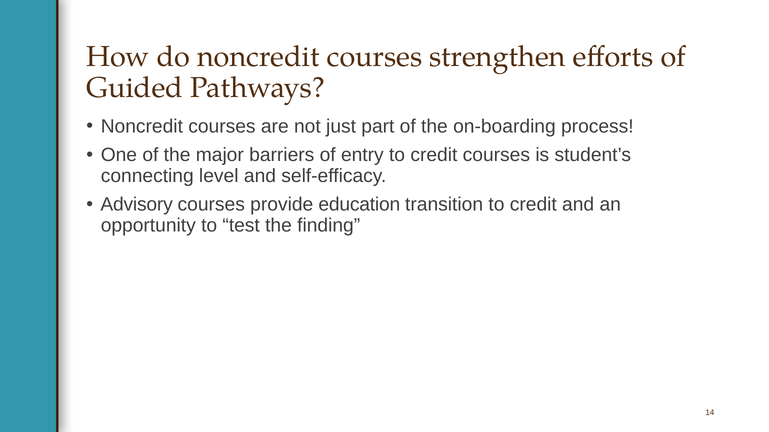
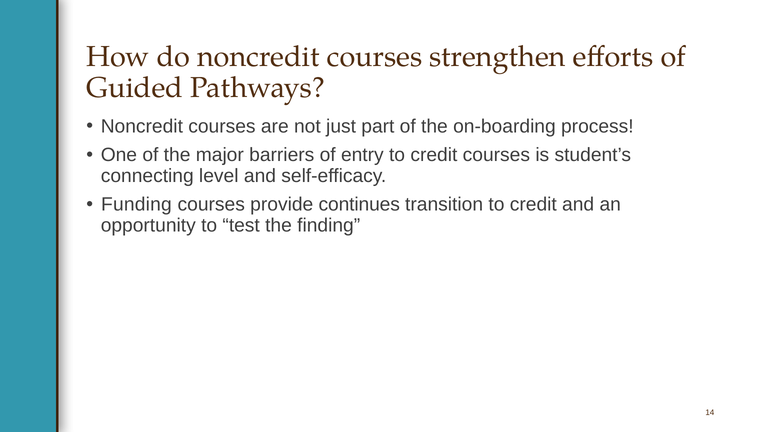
Advisory: Advisory -> Funding (136, 205)
education: education -> continues (359, 205)
